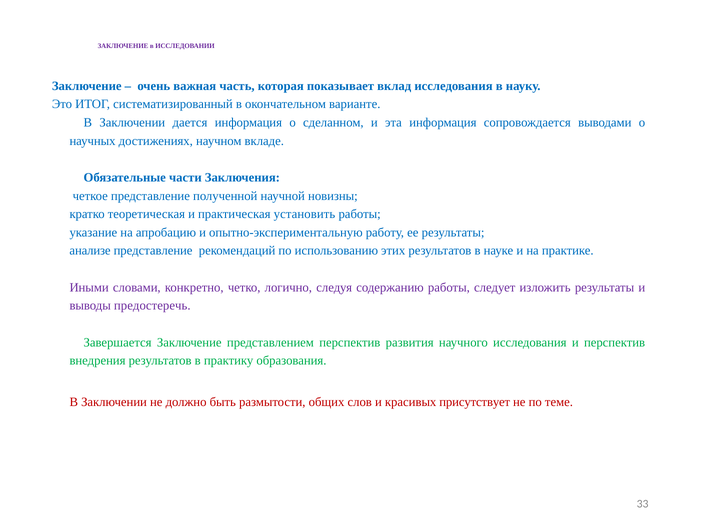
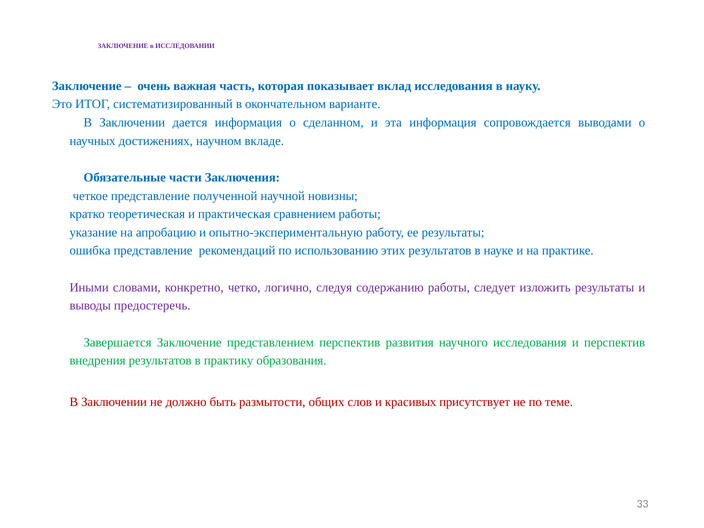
установить: установить -> сравнением (305, 214)
анализе: анализе -> ошибка (90, 251)
